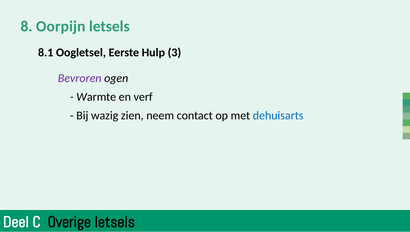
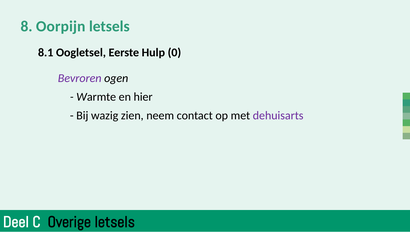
3: 3 -> 0 (174, 52)
verf: verf -> hier (143, 97)
dehuisarts colour: blue -> purple (278, 115)
